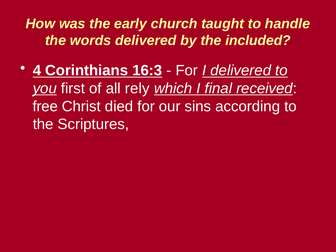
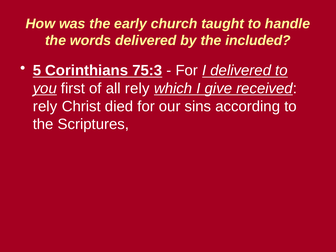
4: 4 -> 5 (37, 70)
16:3: 16:3 -> 75:3 (147, 70)
final: final -> give (218, 88)
free: free -> rely (45, 106)
